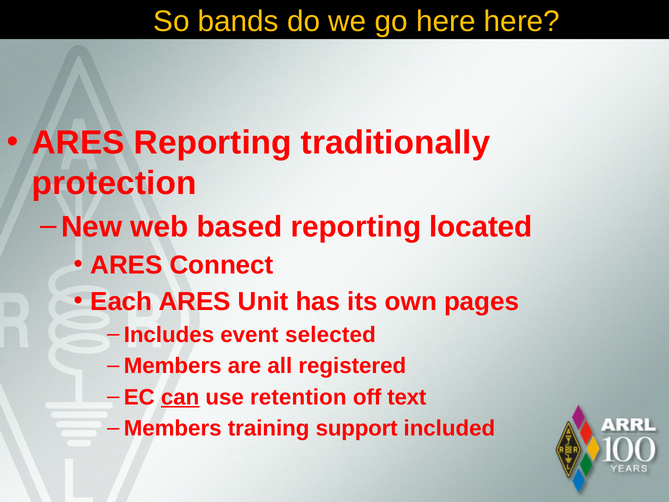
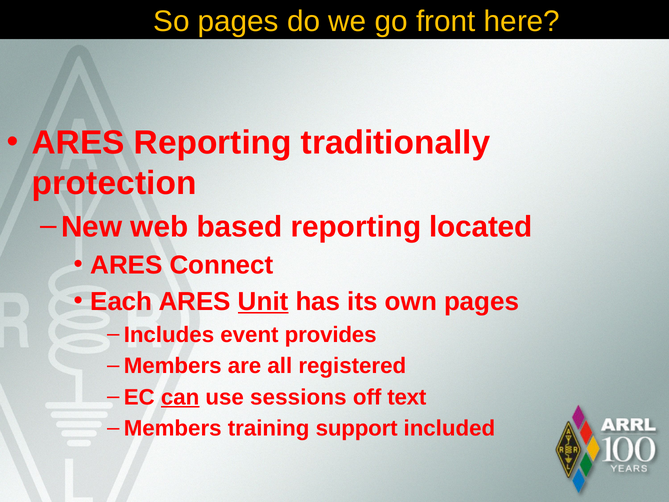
So bands: bands -> pages (238, 22)
go here: here -> front (446, 22)
Unit underline: none -> present (263, 301)
selected: selected -> provides (331, 335)
retention: retention -> sessions (298, 397)
